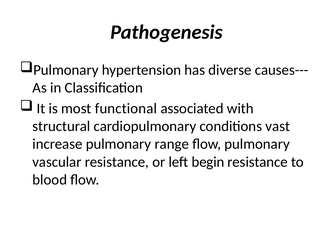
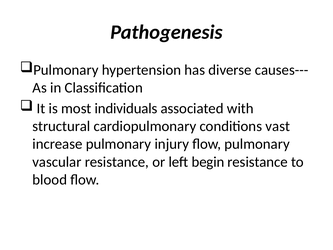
functional: functional -> individuals (126, 108)
range: range -> injury (172, 144)
